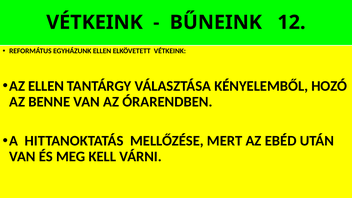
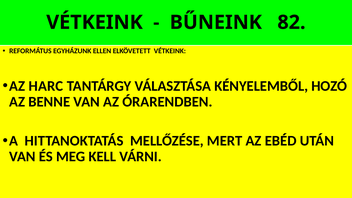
12: 12 -> 82 (291, 22)
AZ ELLEN: ELLEN -> HARC (46, 86)
